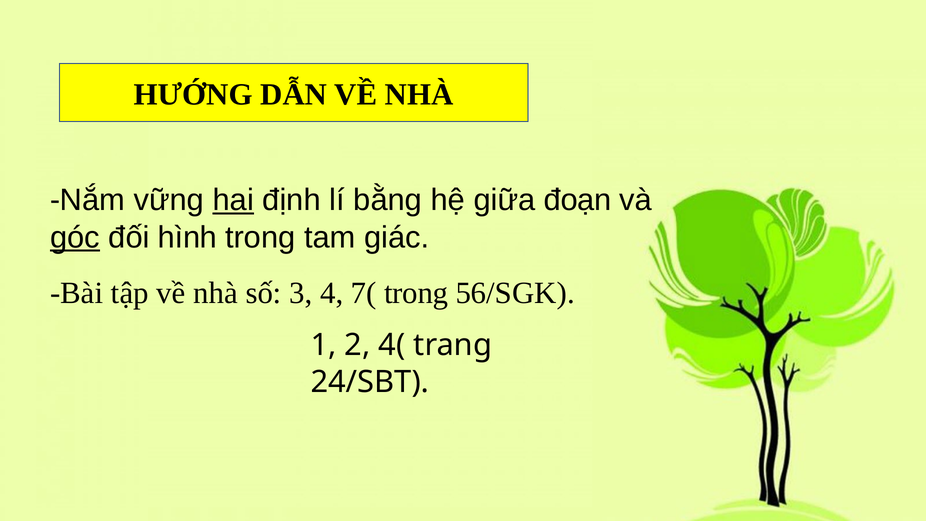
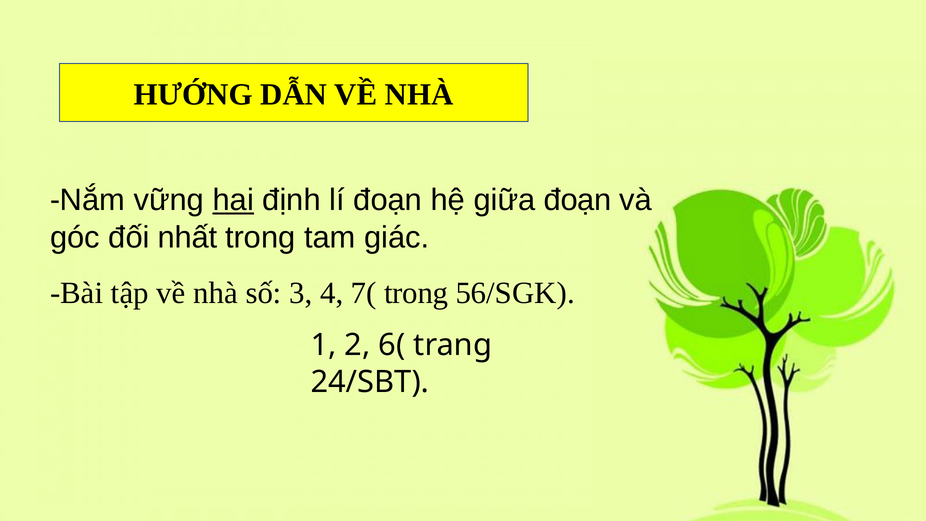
lí bằng: bằng -> đoạn (388, 200)
góc underline: present -> none (75, 237)
hình: hình -> nhất (188, 237)
4(: 4( -> 6( (392, 345)
